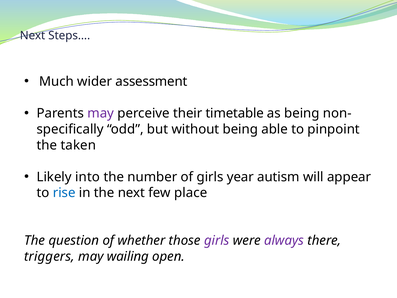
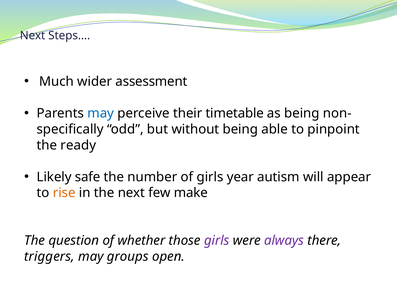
may colour: purple -> blue (101, 113)
taken: taken -> ready (78, 145)
into: into -> safe (88, 177)
rise colour: blue -> orange (64, 193)
place: place -> make (191, 193)
wailing: wailing -> groups (128, 256)
